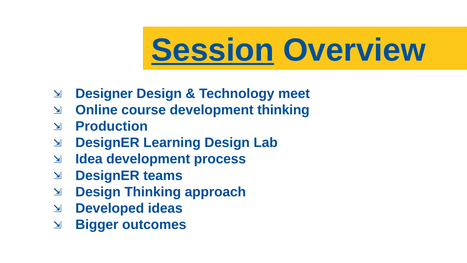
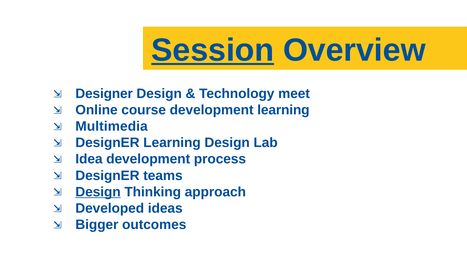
development thinking: thinking -> learning (283, 110)
Production: Production -> Multimedia (112, 126)
Design underline: none -> present (98, 192)
